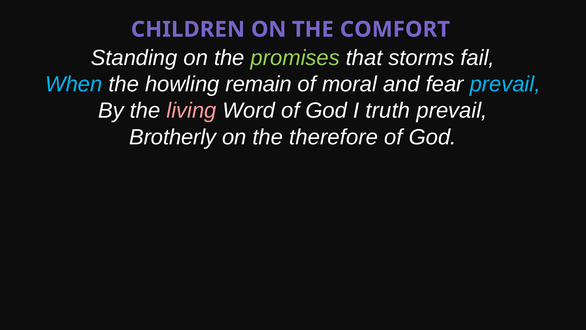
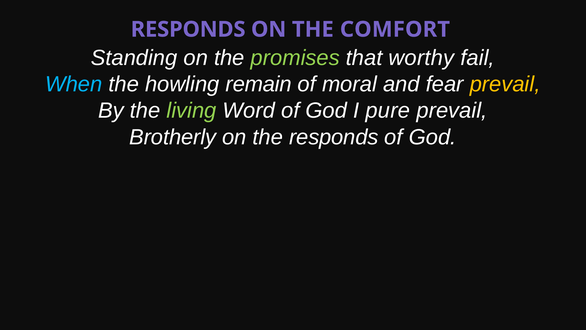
CHILDREN: CHILDREN -> RESPONDS (188, 29)
storms: storms -> worthy (421, 58)
prevail colour: light blue -> yellow (505, 84)
living colour: pink -> light green (192, 111)
truth: truth -> pure (388, 111)
the therefore: therefore -> responds (334, 137)
